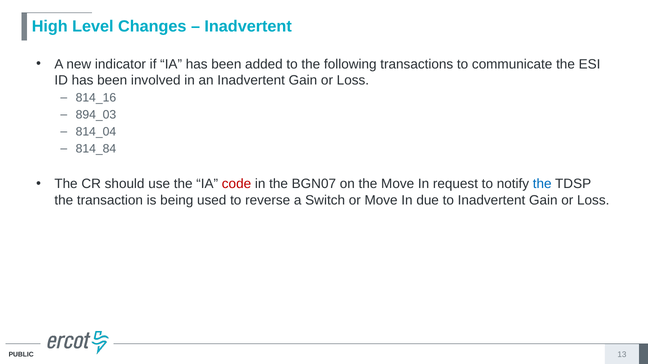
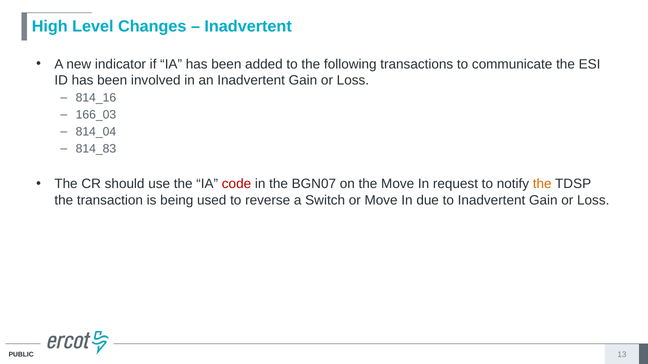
894_03: 894_03 -> 166_03 (96, 115)
814_84: 814_84 -> 814_83 (96, 149)
the colour: blue -> orange (542, 184)
